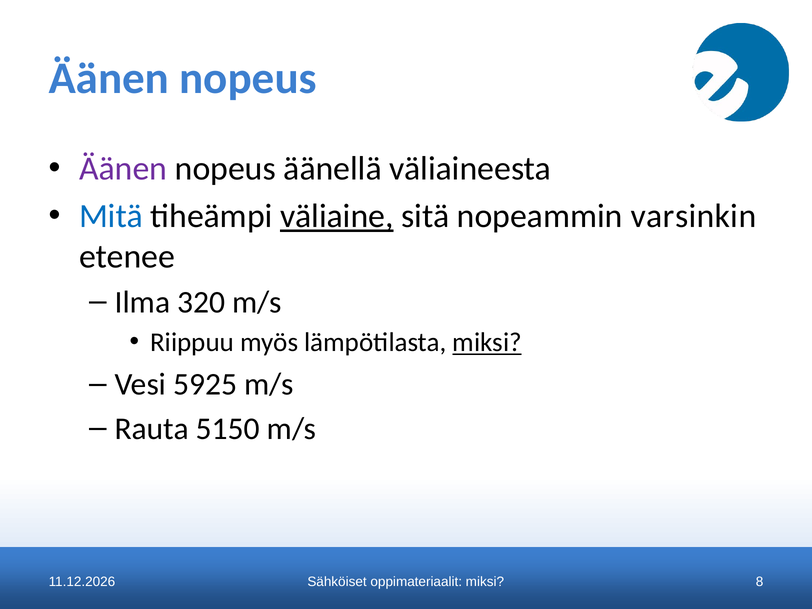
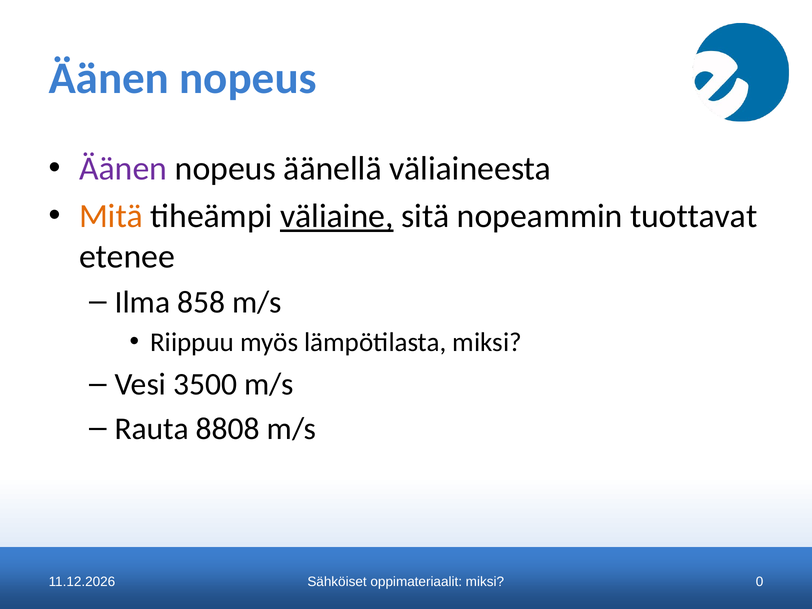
Mitä colour: blue -> orange (111, 216)
varsinkin: varsinkin -> tuottavat (694, 216)
320: 320 -> 858 (201, 302)
miksi underline: present -> none (487, 343)
5925: 5925 -> 3500 (205, 384)
5150: 5150 -> 8808 (228, 429)
8: 8 -> 0 (760, 582)
